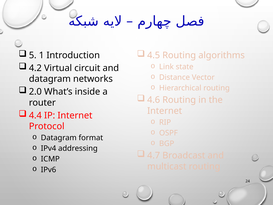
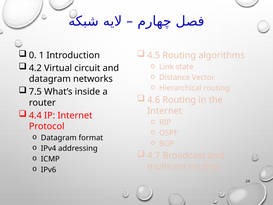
5: 5 -> 0 (33, 55)
2.0: 2.0 -> 7.5 (35, 92)
